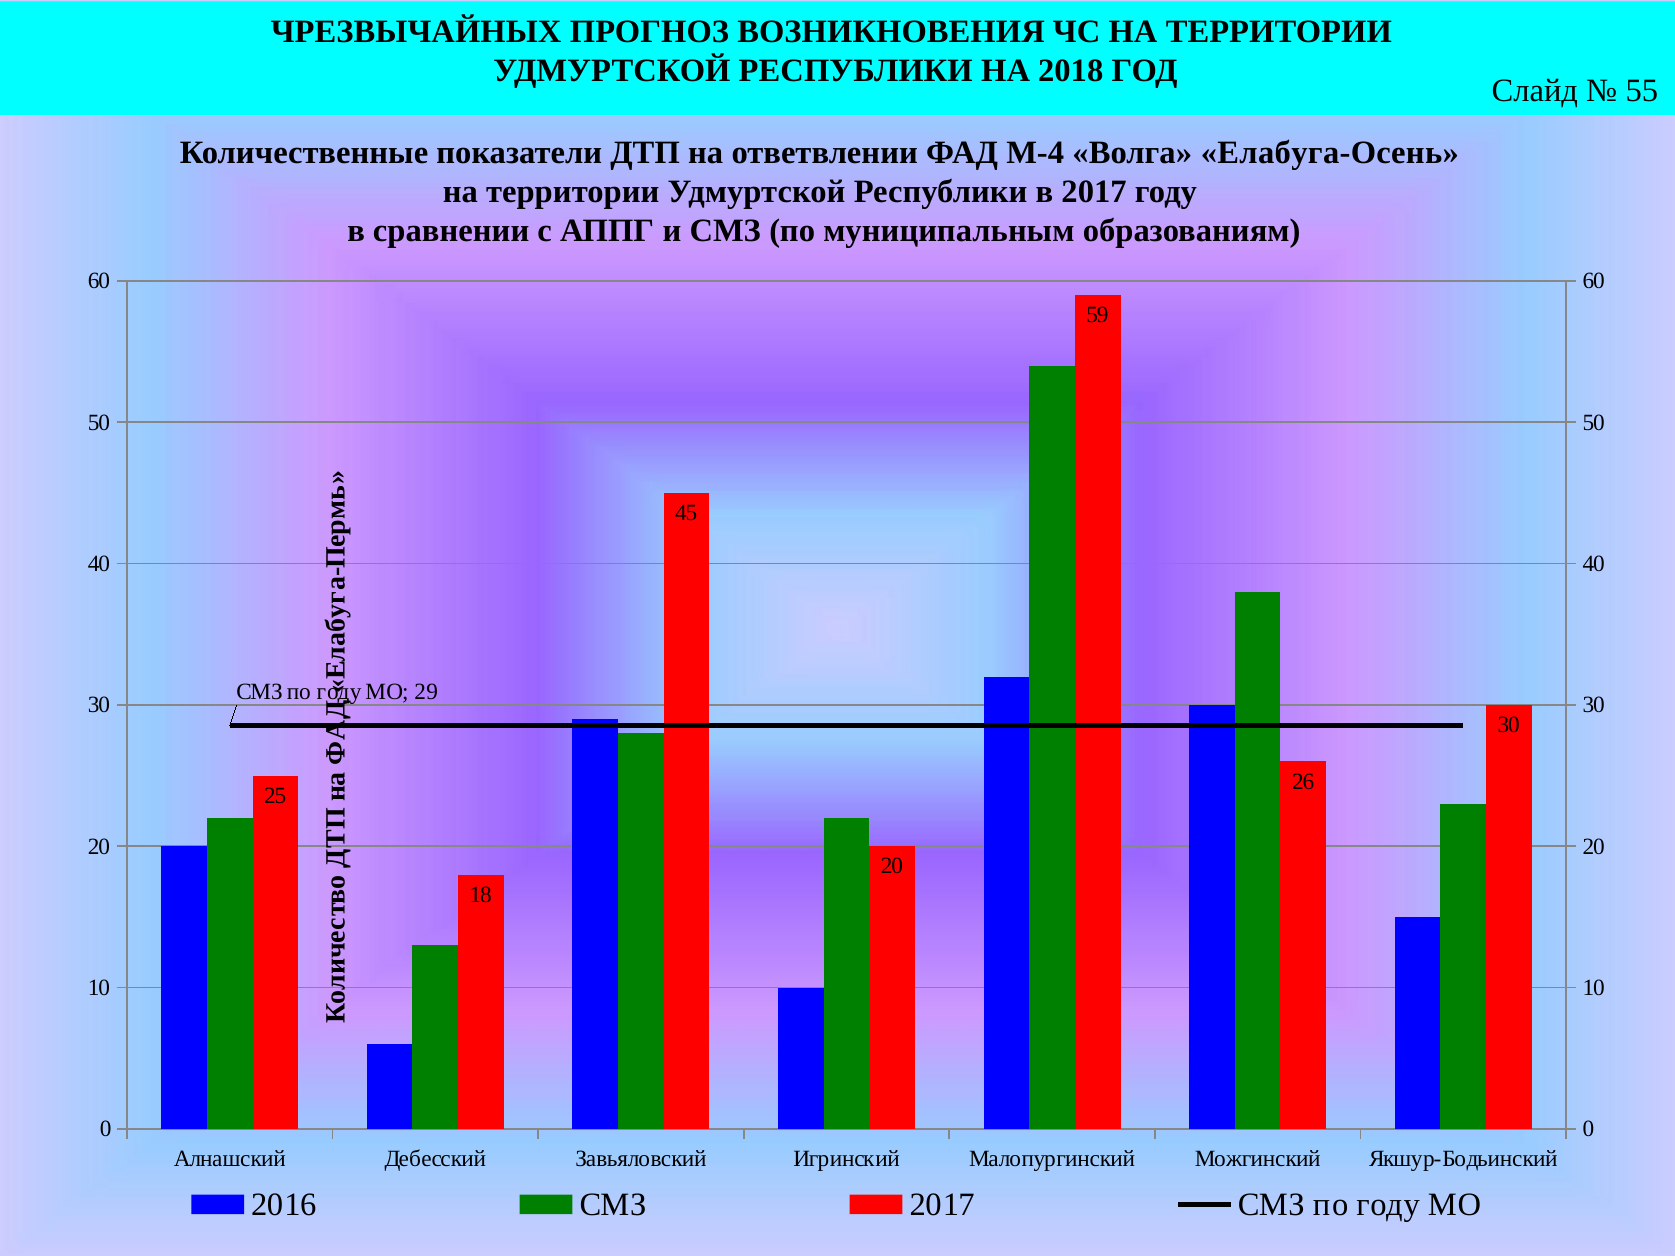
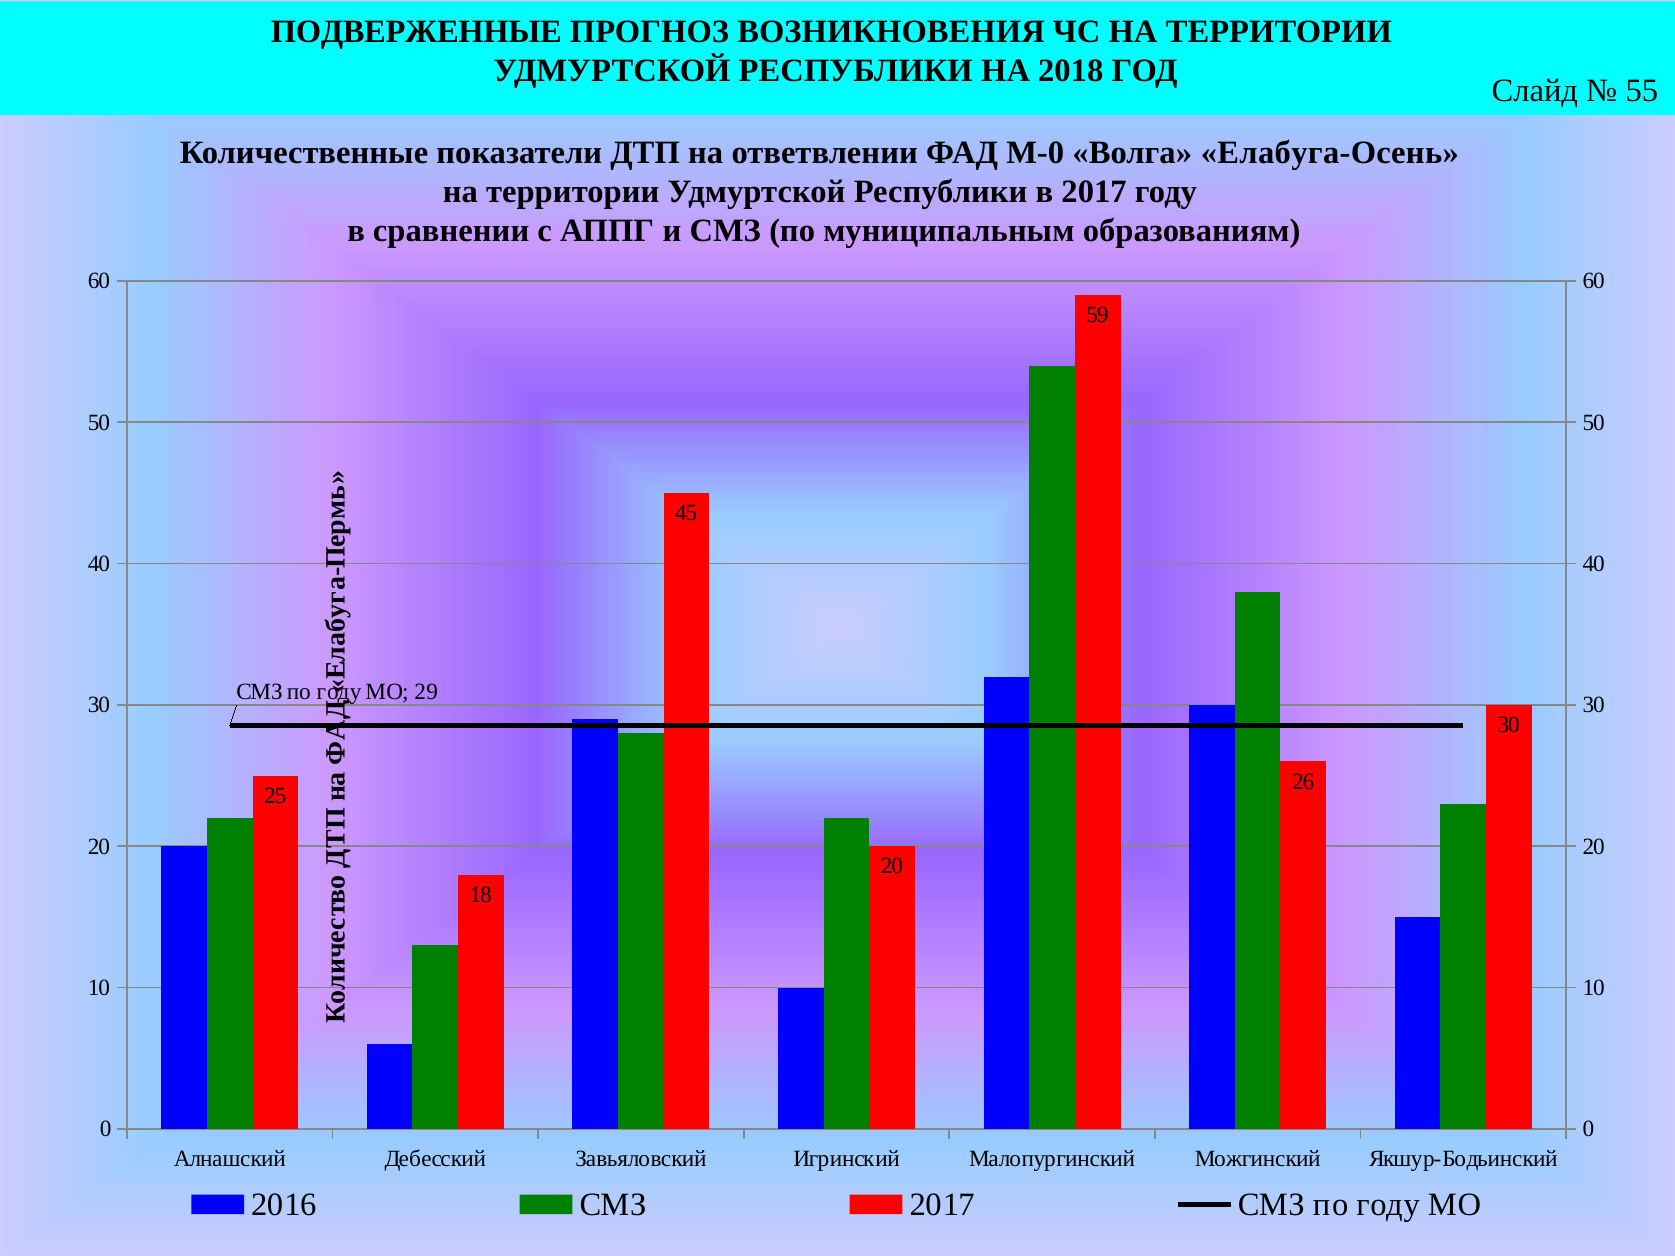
ЧРЕЗВЫЧАЙНЫХ: ЧРЕЗВЫЧАЙНЫХ -> ПОДВЕРЖЕННЫЕ (416, 31)
М-4: М-4 -> М-0 (1035, 152)
